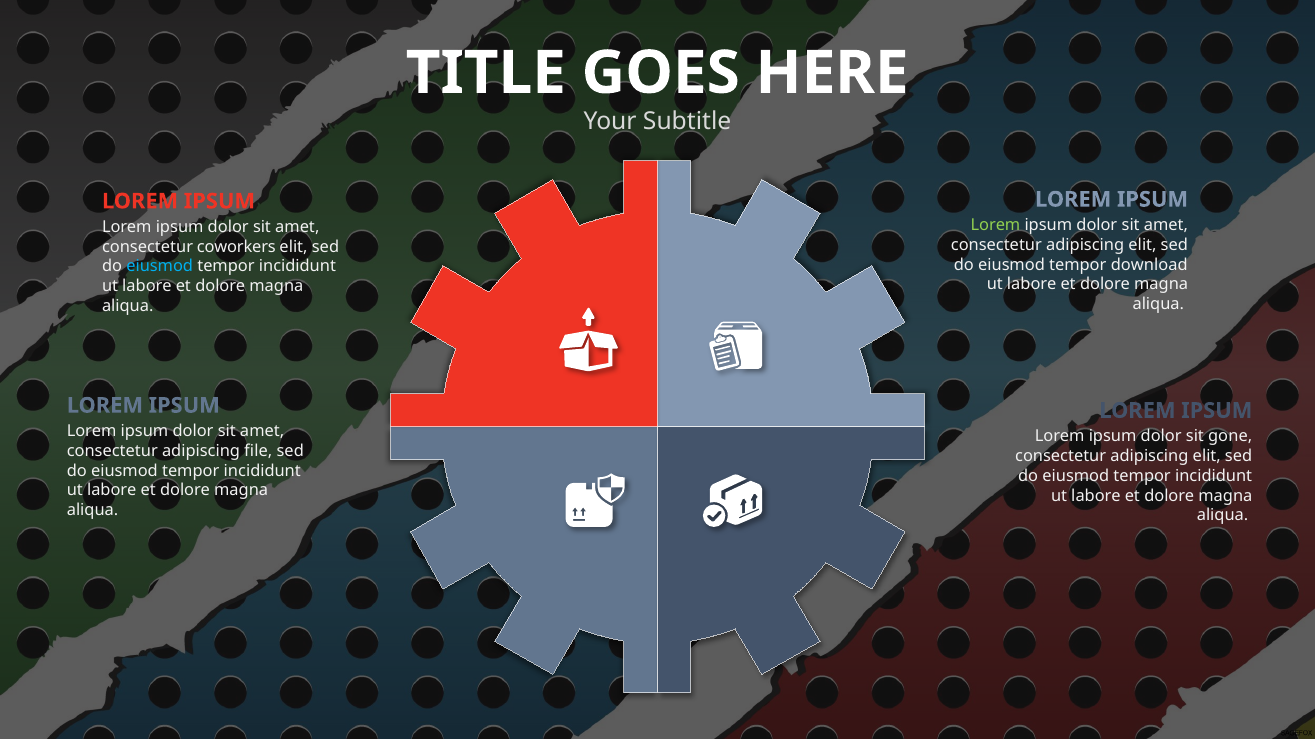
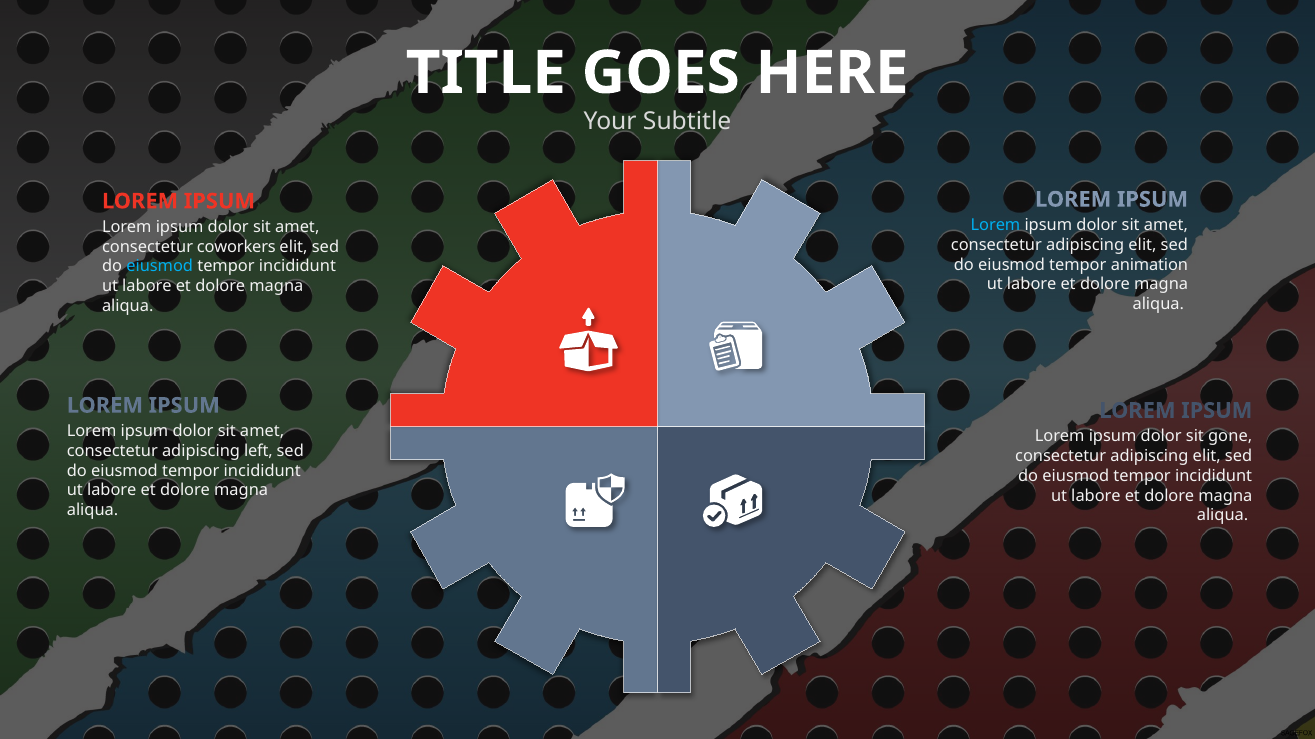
Lorem colour: light green -> light blue (995, 226)
download: download -> animation (1149, 265)
file: file -> left (258, 452)
